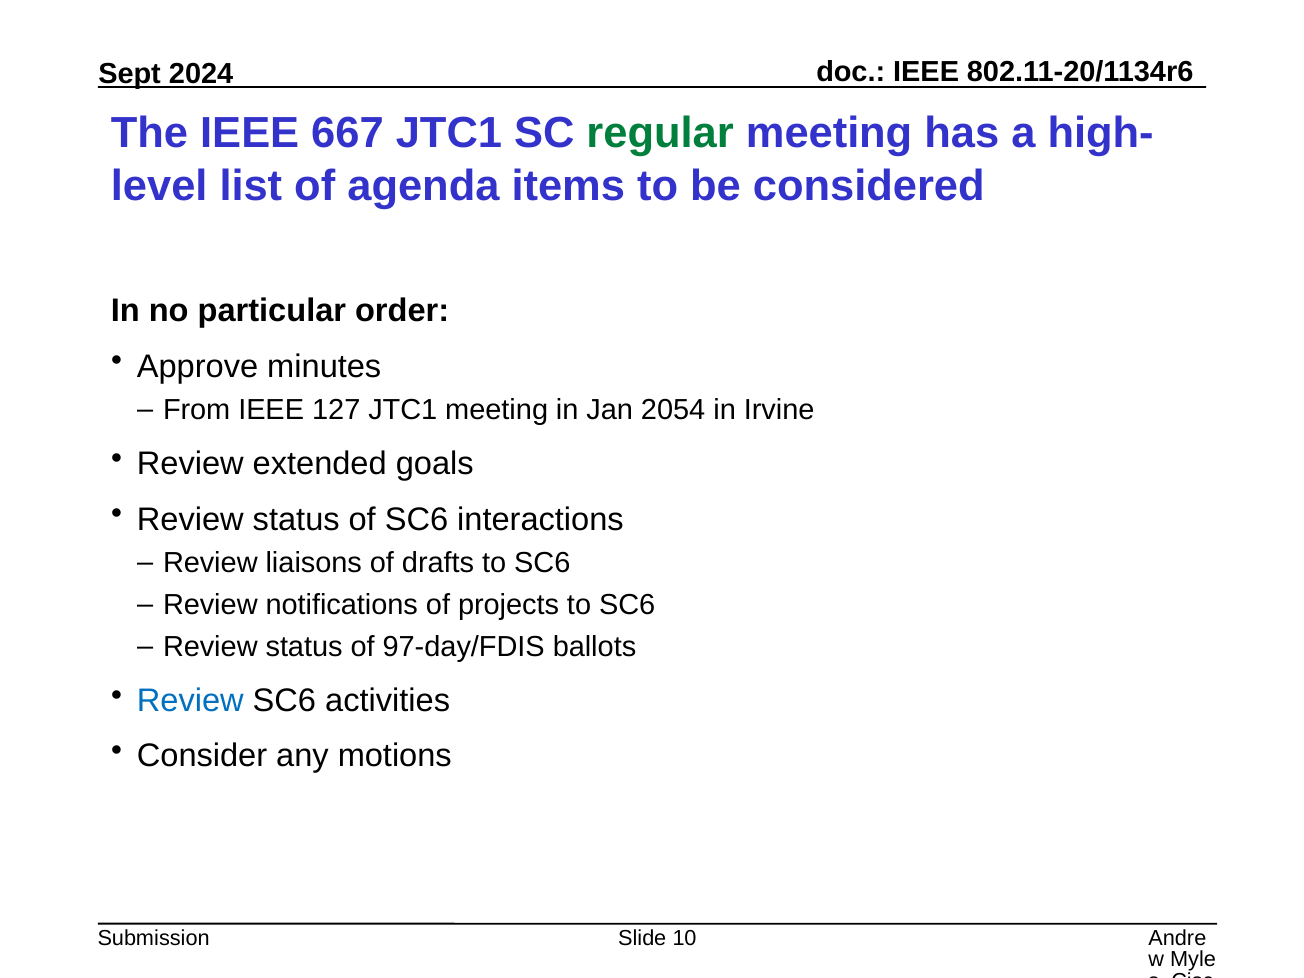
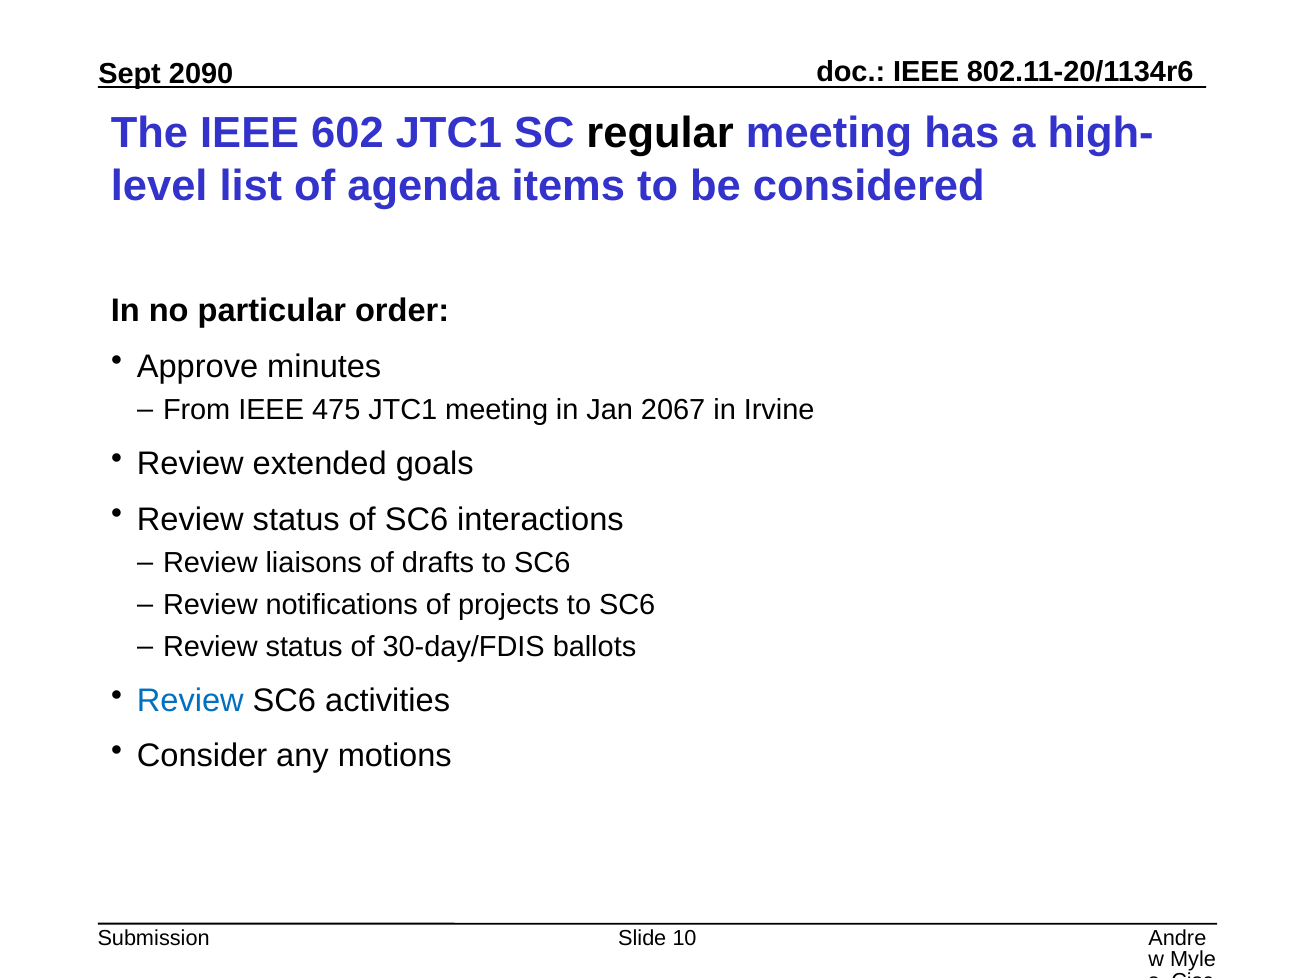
2024: 2024 -> 2090 (201, 74)
667: 667 -> 602 (347, 134)
regular colour: green -> black (660, 134)
127: 127 -> 475 (336, 410)
2054: 2054 -> 2067 (673, 410)
97-day/FDIS: 97-day/FDIS -> 30-day/FDIS (464, 647)
